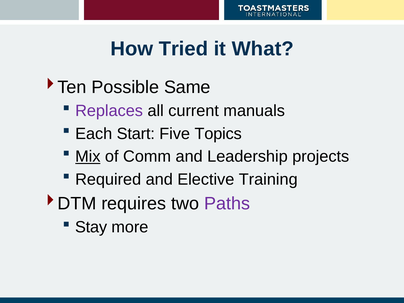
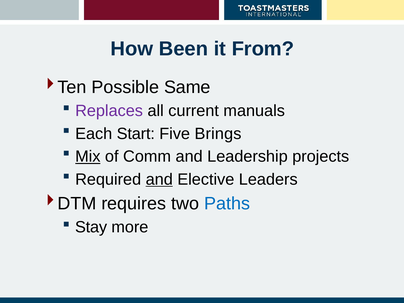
Tried: Tried -> Been (183, 49)
What: What -> From (263, 49)
Topics: Topics -> Brings (218, 134)
and underline: none -> present (159, 179)
Training: Training -> Leaders (268, 179)
Paths colour: purple -> blue (227, 204)
